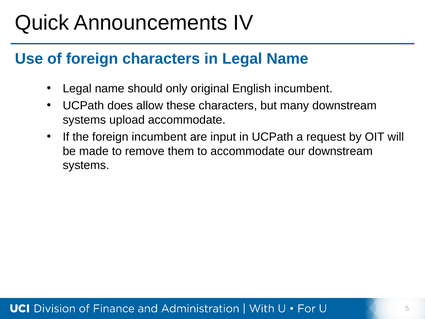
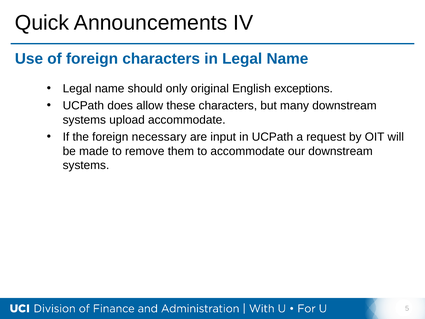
English incumbent: incumbent -> exceptions (304, 88)
foreign incumbent: incumbent -> necessary (159, 137)
